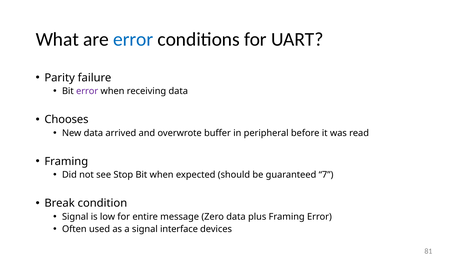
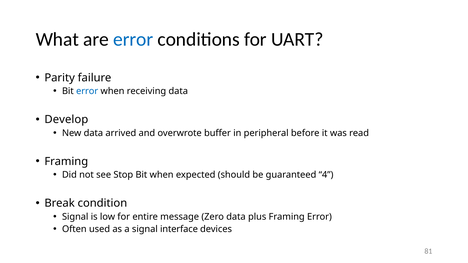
error colour: purple -> blue (87, 91)
Chooses: Chooses -> Develop (66, 120)
7: 7 -> 4 (326, 175)
